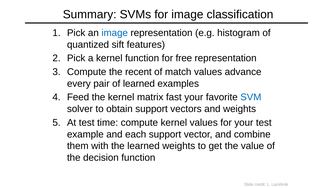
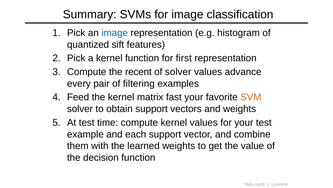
free: free -> first (184, 58)
of match: match -> solver (178, 72)
of learned: learned -> filtering (139, 83)
SVM colour: blue -> orange (251, 97)
